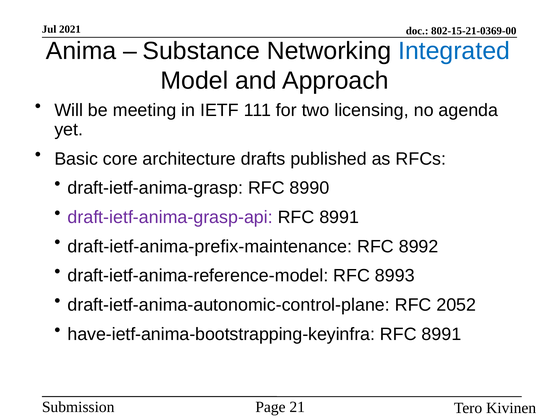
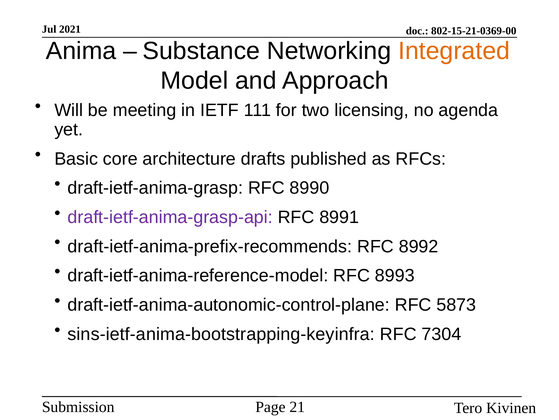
Integrated colour: blue -> orange (454, 51)
draft-ietf-anima-prefix-maintenance: draft-ietf-anima-prefix-maintenance -> draft-ietf-anima-prefix-recommends (210, 246)
2052: 2052 -> 5873 (456, 304)
have-ietf-anima-bootstrapping-keyinfra: have-ietf-anima-bootstrapping-keyinfra -> sins-ietf-anima-bootstrapping-keyinfra (221, 334)
8991: 8991 -> 7304 (441, 334)
